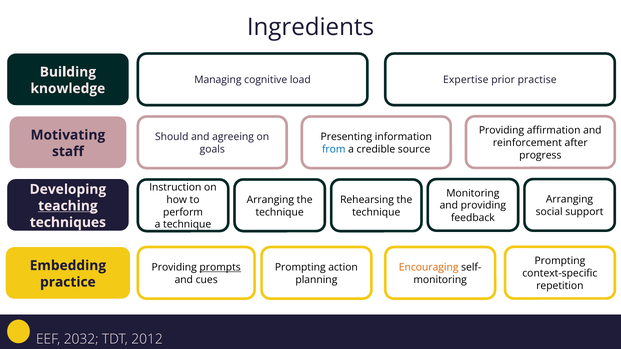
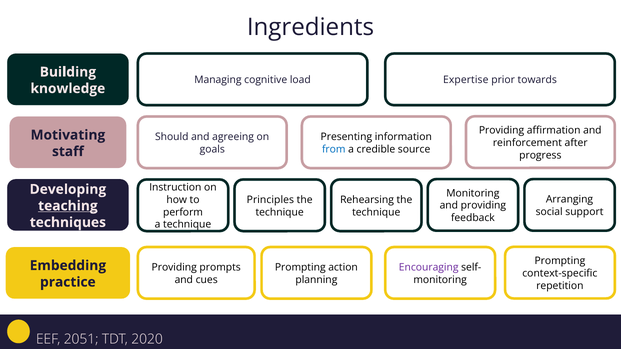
practise: practise -> towards (537, 80)
Arranging: Arranging -> Principles (270, 200)
prompts underline: present -> none (220, 268)
Encouraging colour: orange -> purple (429, 268)
2032: 2032 -> 2051 (81, 340)
2012: 2012 -> 2020 (147, 340)
